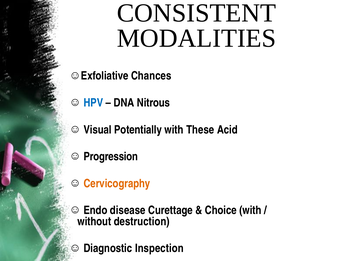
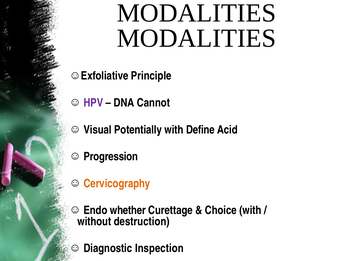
CONSISTENT: CONSISTENT -> MODALITIES (196, 13)
Chances: Chances -> Principle (151, 76)
HPV colour: blue -> purple (93, 103)
Nitrous: Nitrous -> Cannot (153, 103)
These: These -> Define (200, 130)
disease: disease -> whether (128, 210)
